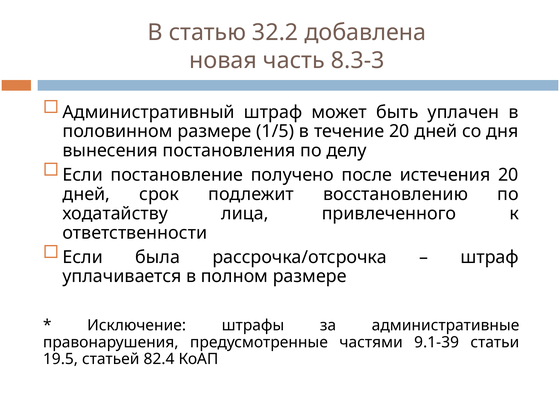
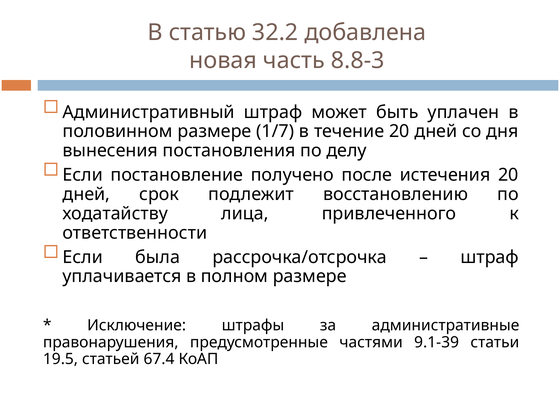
8.3-3: 8.3-3 -> 8.8-3 (358, 60)
1/5: 1/5 -> 1/7 (275, 131)
82.4: 82.4 -> 67.4 (159, 359)
